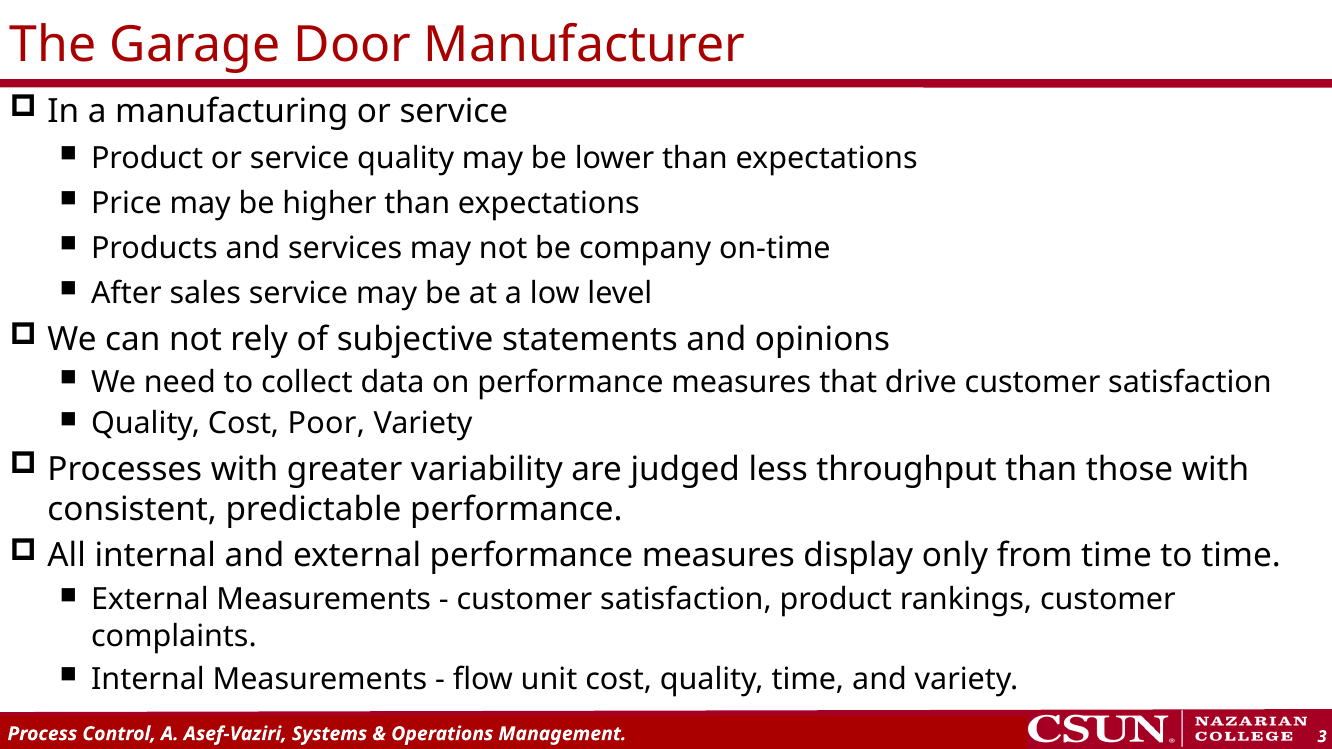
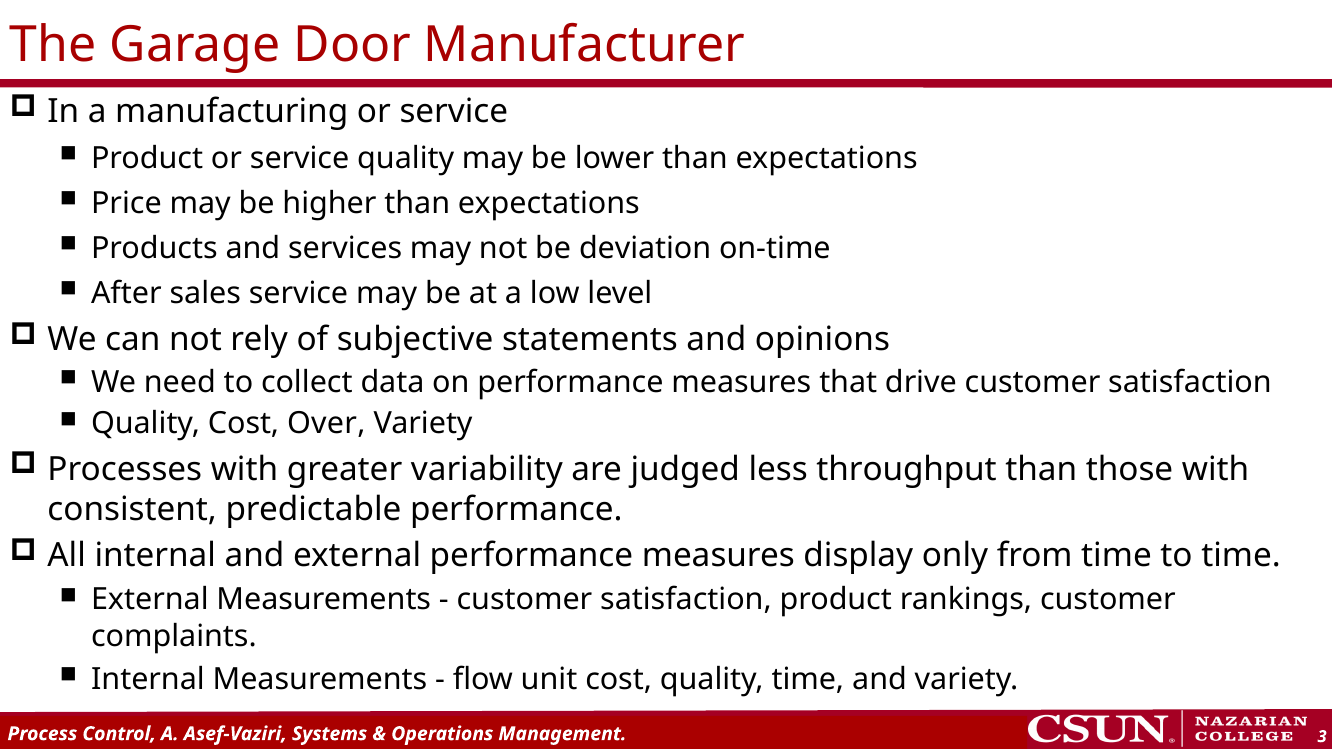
company: company -> deviation (645, 248)
Poor: Poor -> Over (326, 424)
